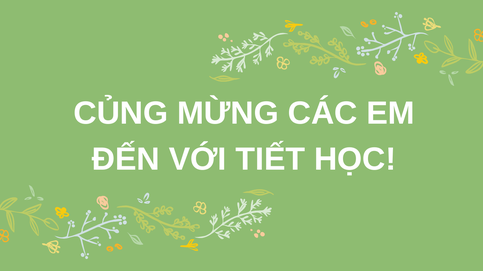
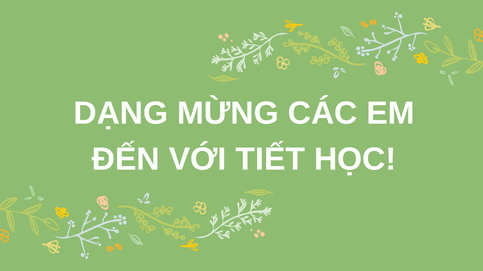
CỦNG: CỦNG -> DẠNG (121, 113)
